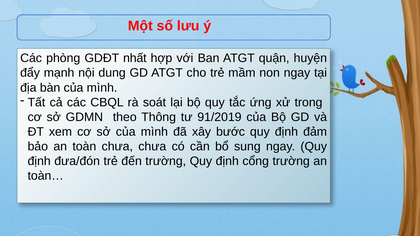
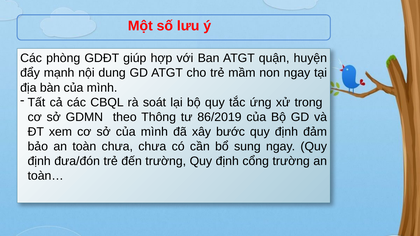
nhất: nhất -> giúp (135, 58)
91/2019: 91/2019 -> 86/2019 (219, 117)
